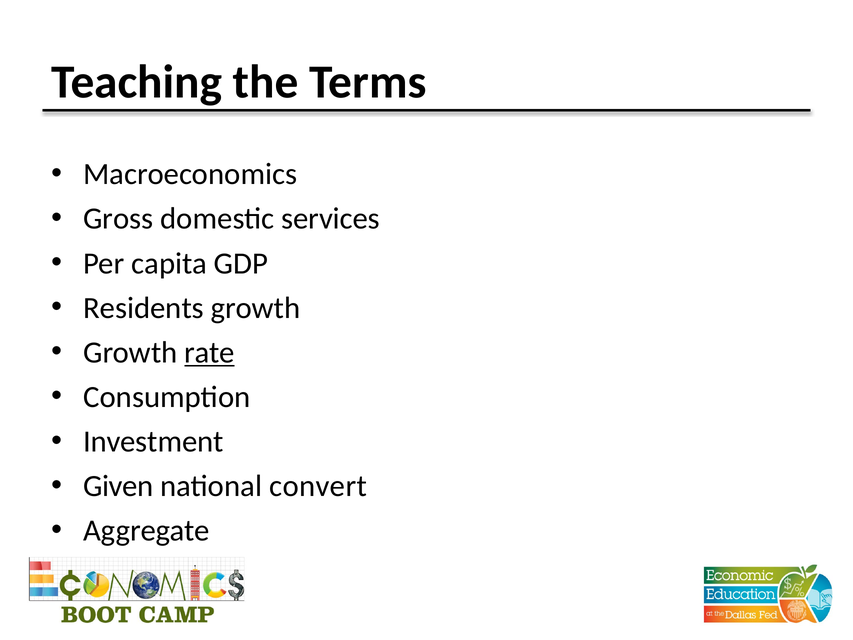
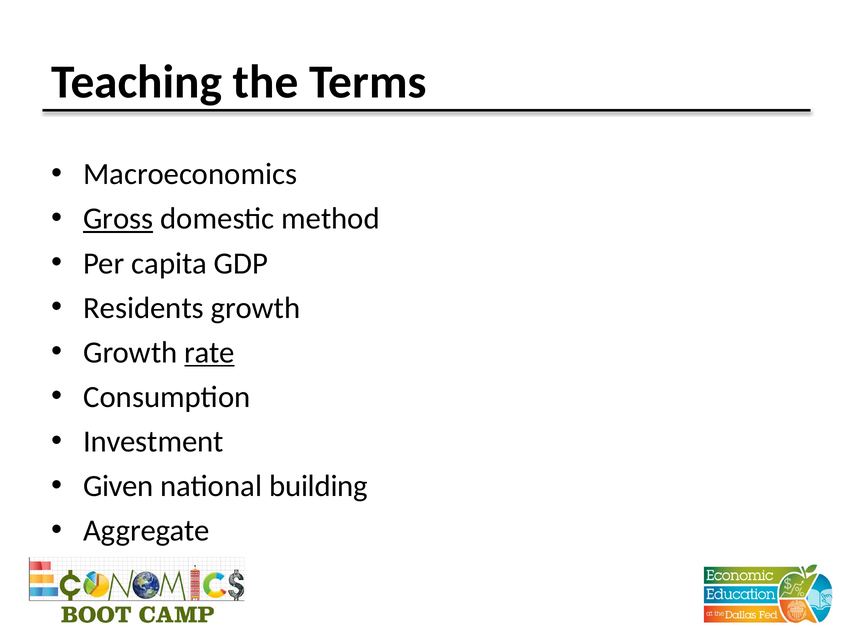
Gross underline: none -> present (118, 219)
services: services -> method (331, 219)
convert: convert -> building (318, 486)
